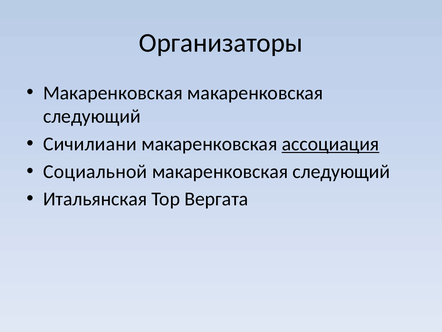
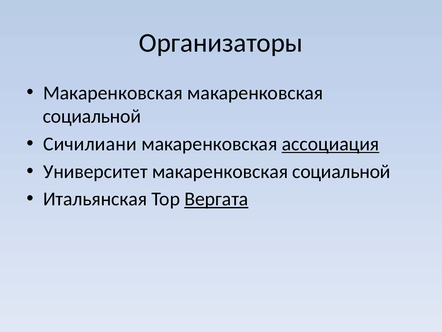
следующий: следующий -> социальной (92, 116)
Социальной: Социальной -> Университет (95, 171)
следующий: следующий -> социальной (341, 171)
Вергата underline: none -> present (216, 199)
